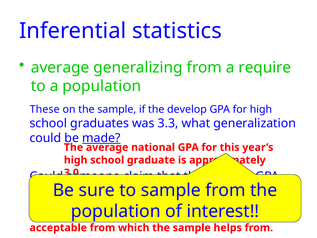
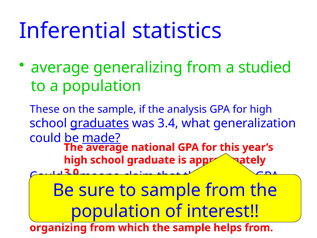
require: require -> studied (265, 67)
develop: develop -> analysis (187, 109)
graduates underline: none -> present (100, 123)
3.3: 3.3 -> 3.4 (168, 123)
acceptable: acceptable -> organizing (58, 227)
